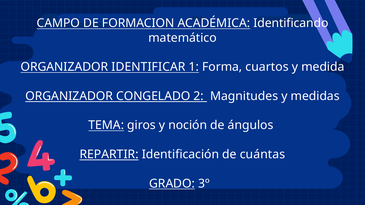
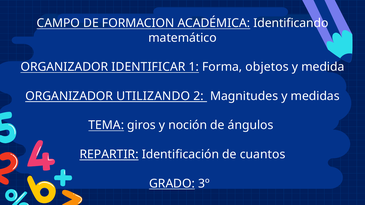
cuartos: cuartos -> objetos (267, 67)
CONGELADO: CONGELADO -> UTILIZANDO (153, 96)
cuántas: cuántas -> cuantos (263, 155)
